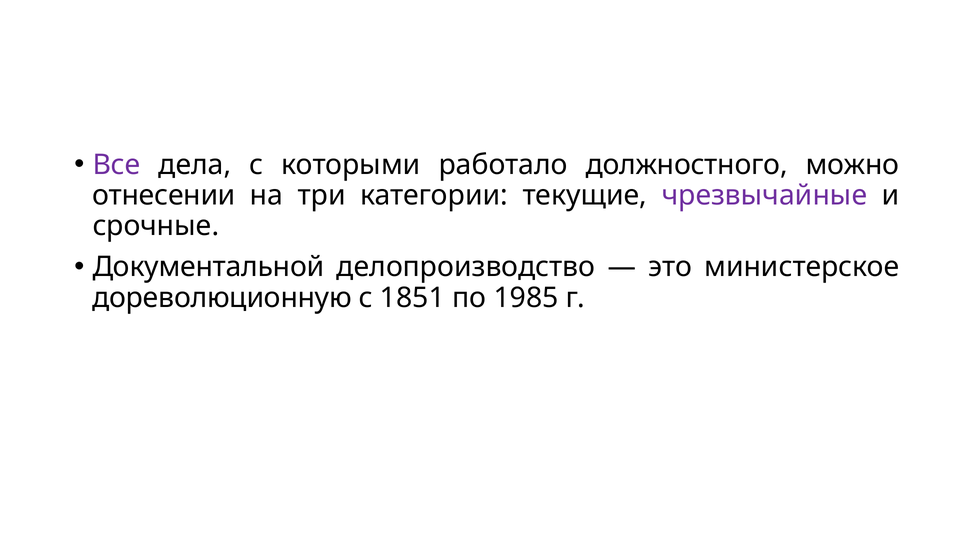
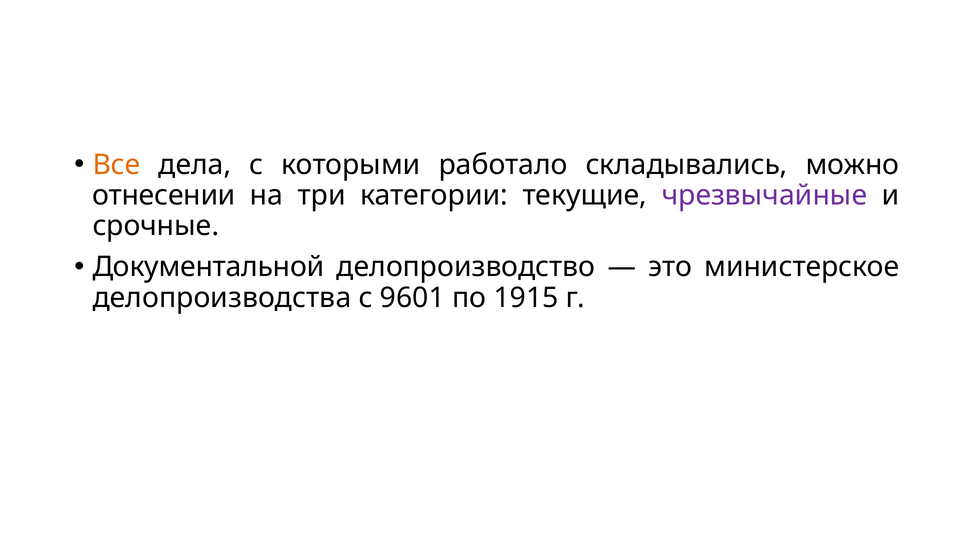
Все colour: purple -> orange (116, 165)
должностного: должностного -> складывались (687, 165)
дореволюционную: дореволюционную -> делопроизводства (222, 298)
1851: 1851 -> 9601 (412, 298)
1985: 1985 -> 1915 (526, 298)
